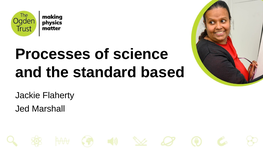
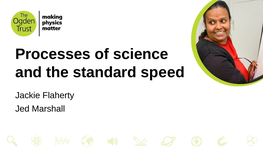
based: based -> speed (163, 72)
